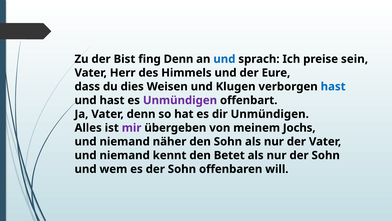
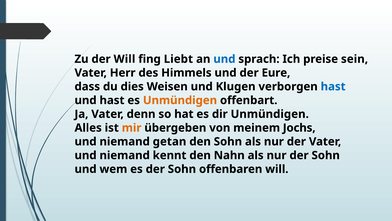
der Bist: Bist -> Will (124, 59)
fing Denn: Denn -> Liebt (178, 59)
Unmündigen colour: purple -> orange (180, 100)
mir colour: purple -> orange (132, 128)
näher: näher -> getan (170, 141)
Betet: Betet -> Nahn (229, 155)
